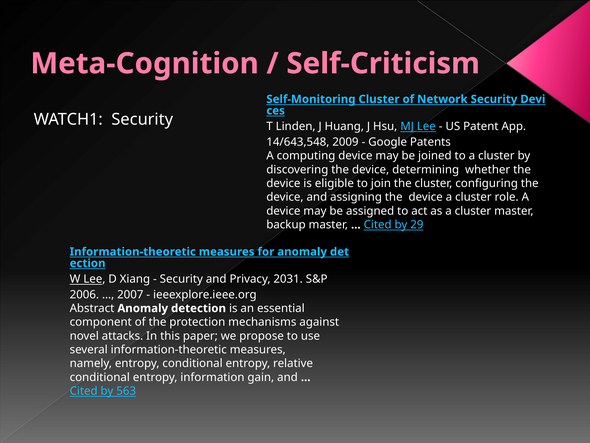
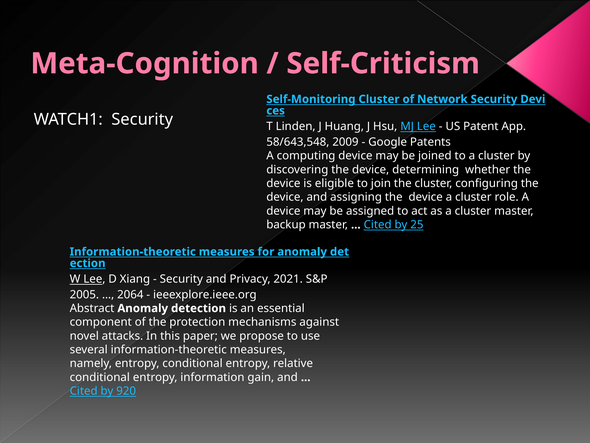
14/643,548: 14/643,548 -> 58/643,548 (298, 142)
29: 29 -> 25 (417, 224)
2031: 2031 -> 2021 (288, 279)
2006: 2006 -> 2005 (84, 294)
2007: 2007 -> 2064 (130, 294)
563: 563 -> 920 (126, 391)
